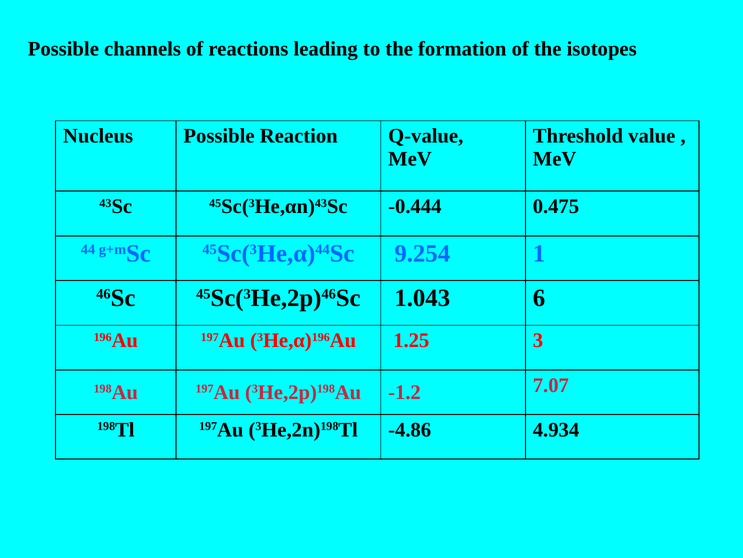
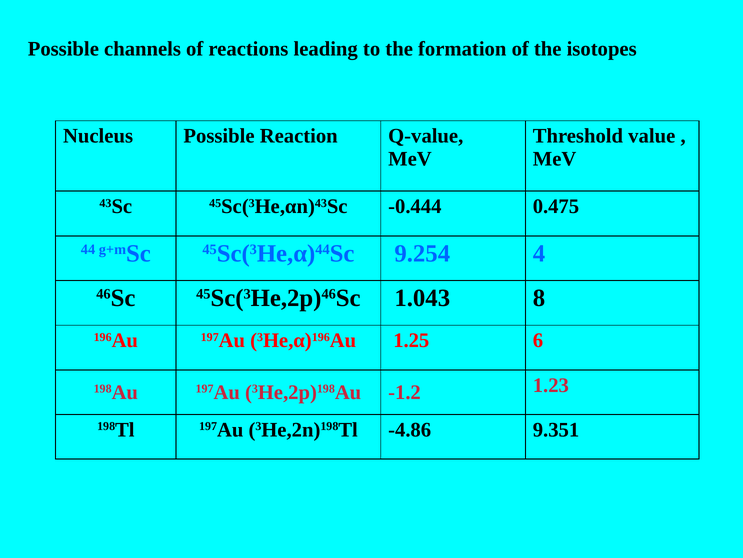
1: 1 -> 4 (539, 253)
6: 6 -> 8 (539, 298)
3: 3 -> 6 (538, 340)
7.07: 7.07 -> 1.23 (551, 385)
4.934: 4.934 -> 9.351 (556, 429)
